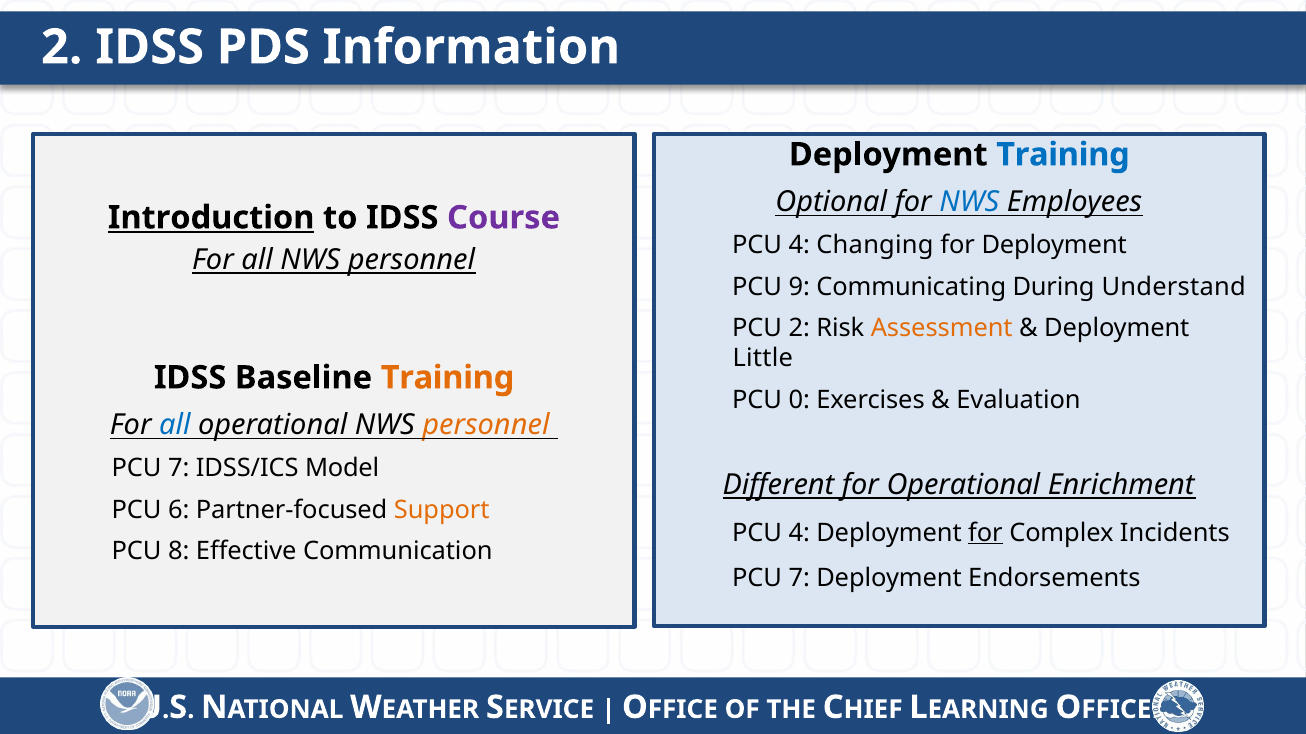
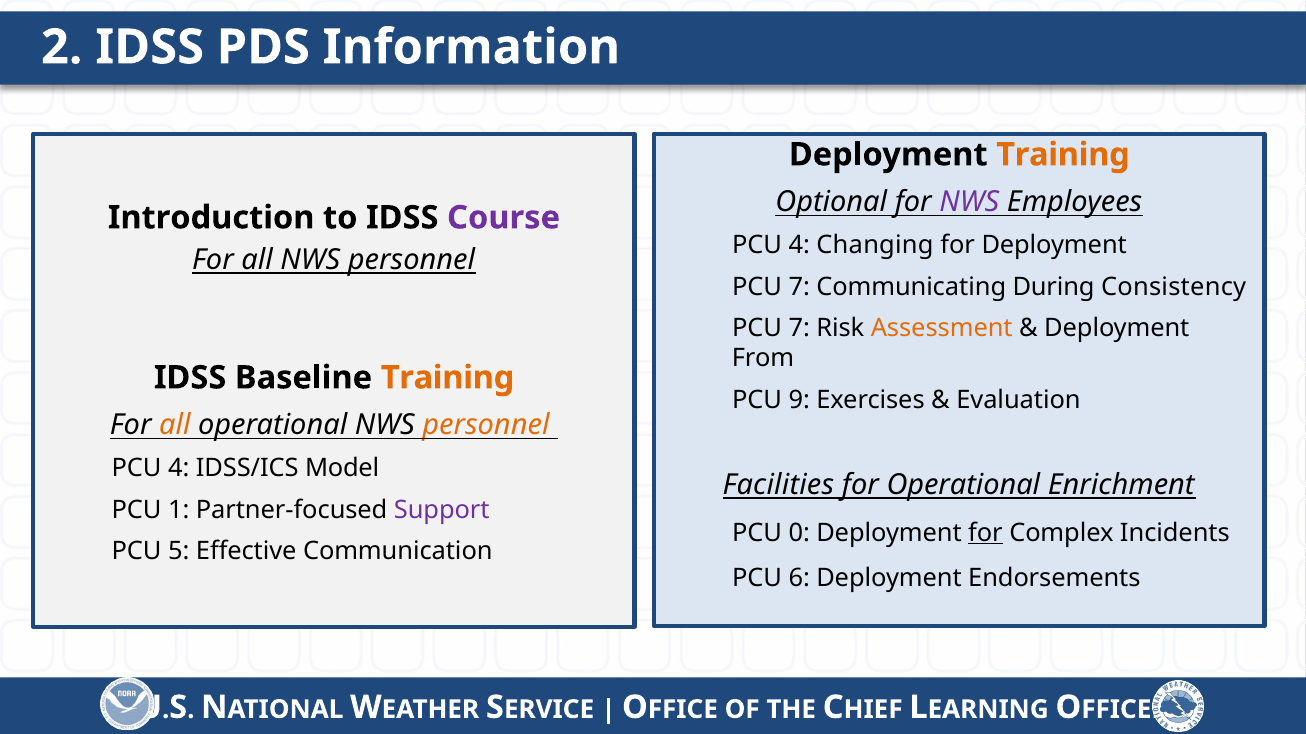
Training colour: blue -> orange (1063, 155)
NWS colour: blue -> purple (969, 202)
Introduction underline: present -> none (211, 218)
9: 9 -> 7 (799, 287)
Understand: Understand -> Consistency (1174, 287)
2: 2 -> 7 (799, 328)
Little: Little -> From (763, 359)
0: 0 -> 9 (799, 400)
all colour: blue -> orange (175, 426)
7: 7 -> 4 (179, 469)
Different: Different -> Facilities (778, 485)
6: 6 -> 1 (179, 510)
Support colour: orange -> purple (442, 510)
4: 4 -> 0 (799, 533)
8: 8 -> 5 (179, 552)
7: 7 -> 6 (799, 579)
